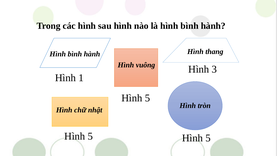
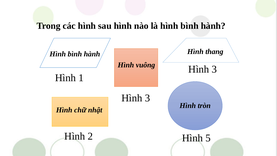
5: 5 -> 3 (147, 98)
5: 5 -> 2 (90, 136)
